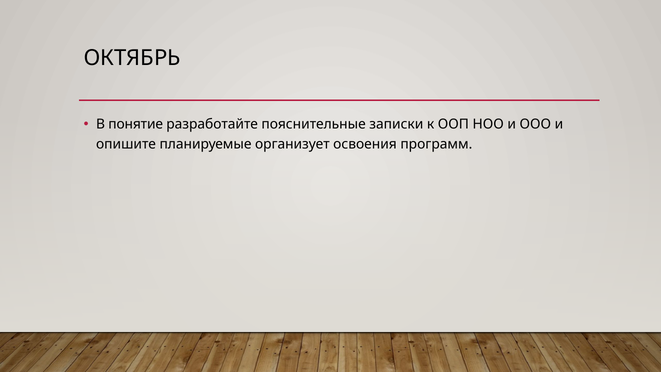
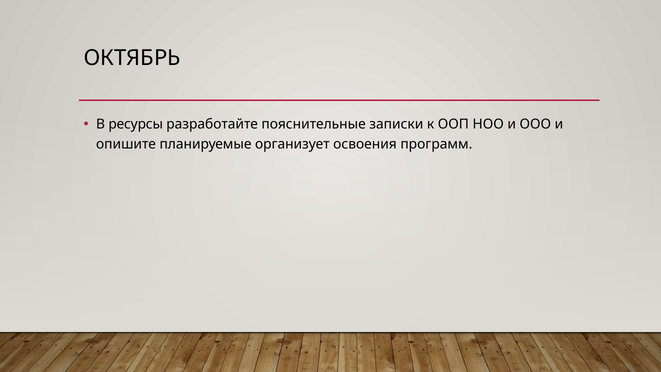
понятие: понятие -> ресурсы (136, 124)
